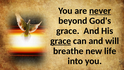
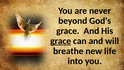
never underline: present -> none (100, 11)
